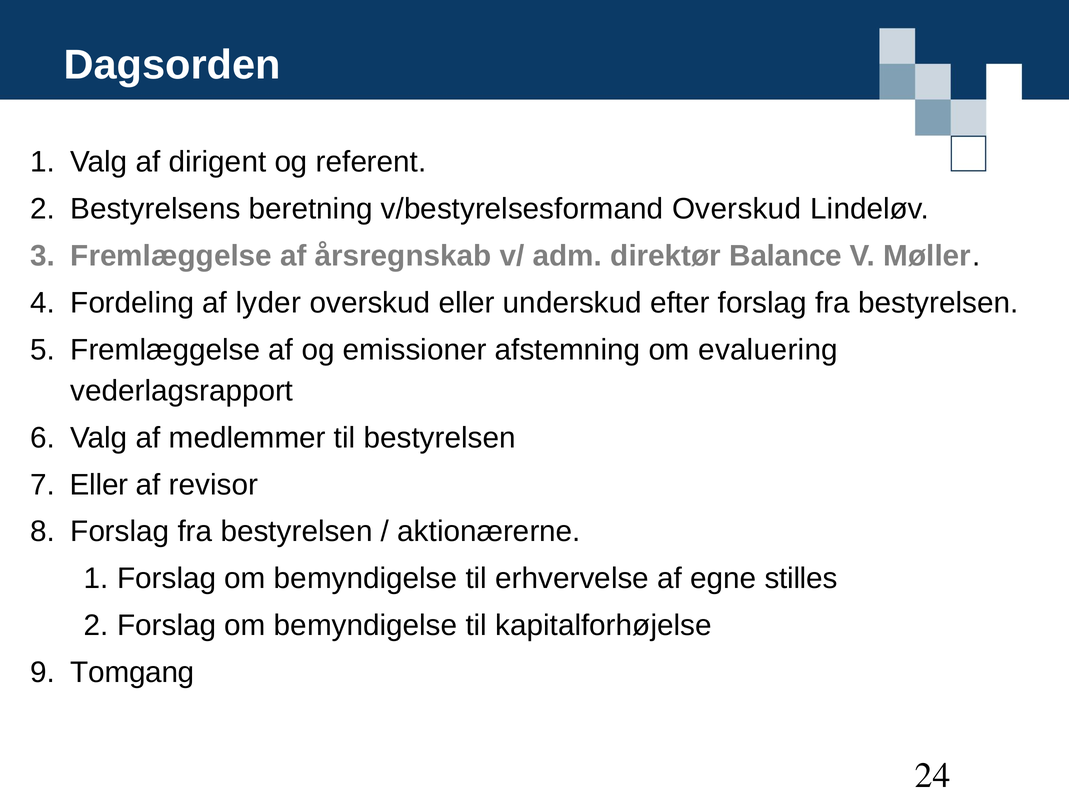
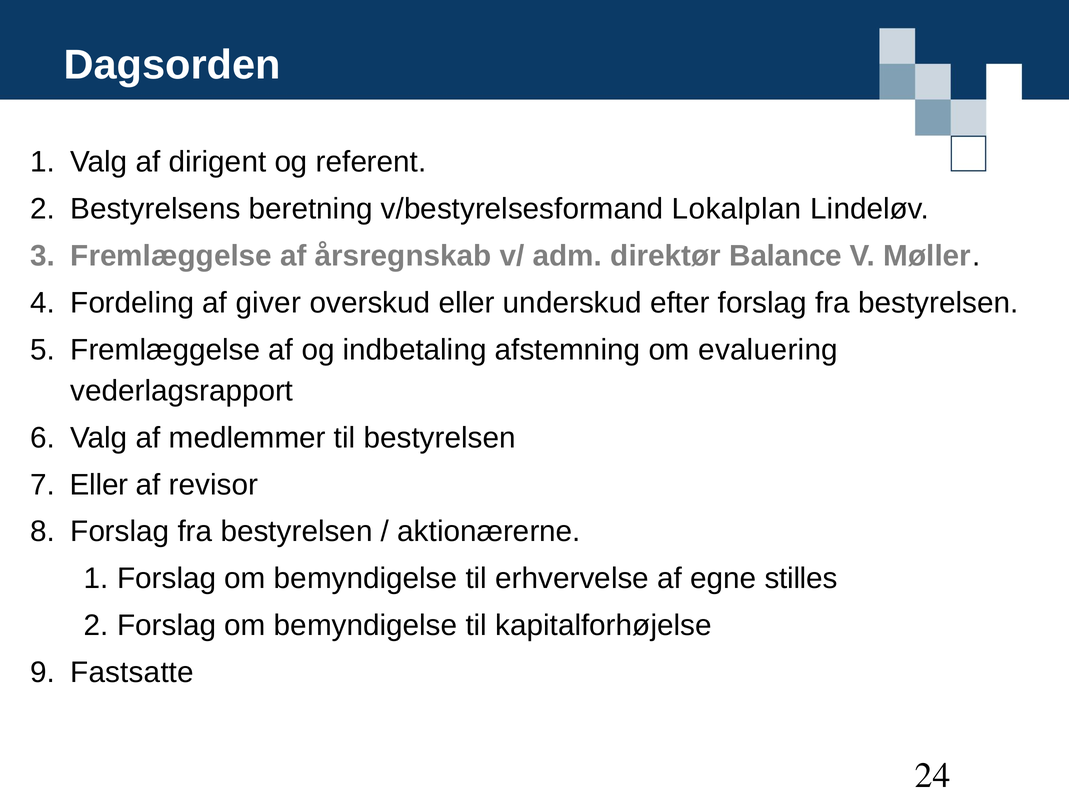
v/bestyrelsesformand Overskud: Overskud -> Lokalplan (737, 209)
lyder: lyder -> giver (268, 303)
emissioner: emissioner -> indbetaling (415, 350)
Tomgang: Tomgang -> Fastsatte (132, 672)
